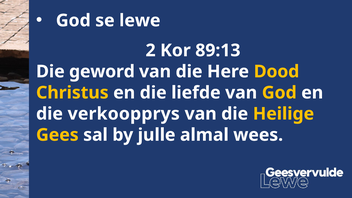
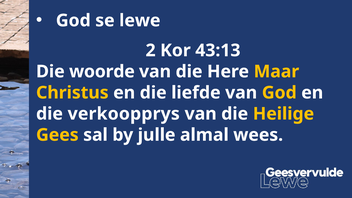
89:13: 89:13 -> 43:13 (218, 50)
geword: geword -> woorde (102, 72)
Dood: Dood -> Maar (276, 72)
